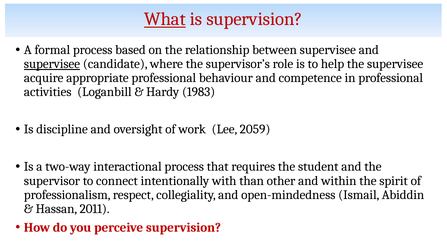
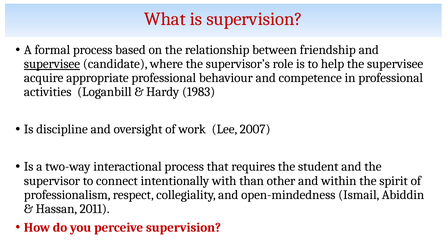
What underline: present -> none (165, 19)
between supervisee: supervisee -> friendship (328, 50)
2059: 2059 -> 2007 (255, 130)
